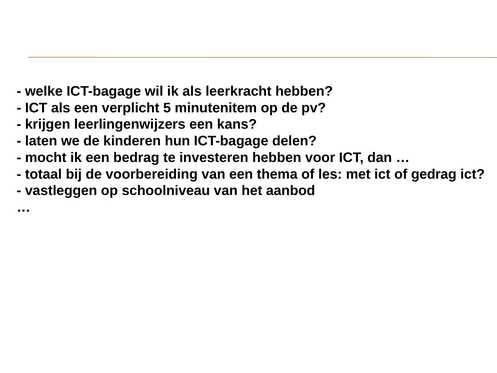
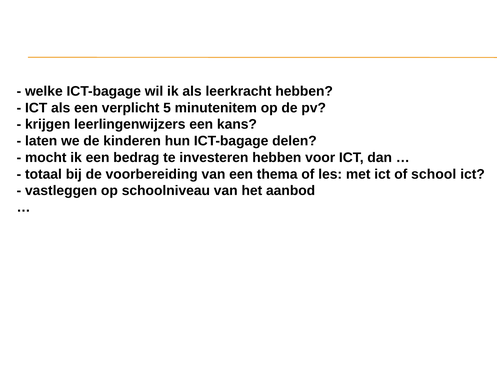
gedrag: gedrag -> school (434, 174)
